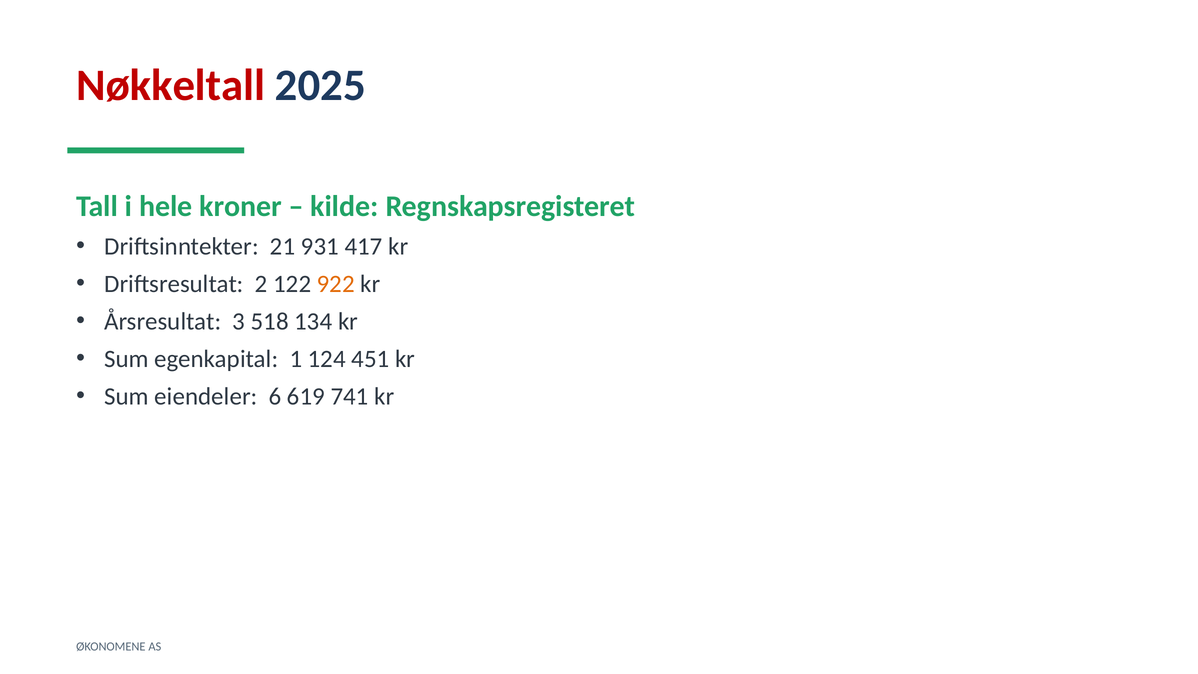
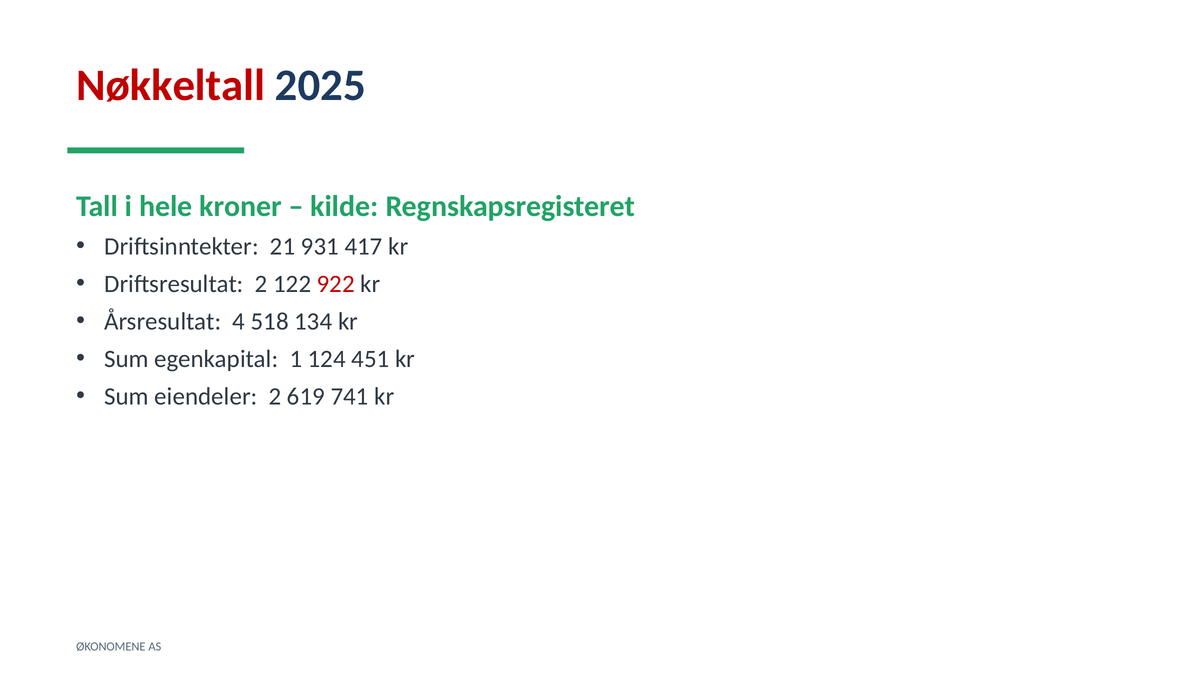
922 colour: orange -> red (336, 284)
3: 3 -> 4 (239, 321)
eiendeler 6: 6 -> 2 (275, 396)
